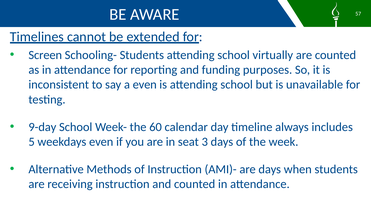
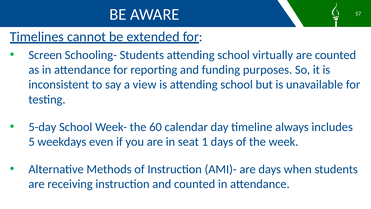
a even: even -> view (145, 85)
9-day: 9-day -> 5-day (42, 127)
3: 3 -> 1 (205, 142)
